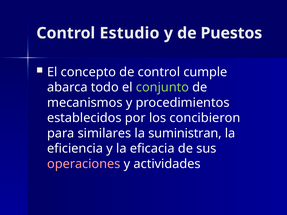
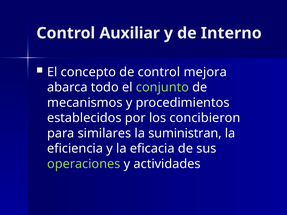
Estudio: Estudio -> Auxiliar (130, 33)
Puestos: Puestos -> Interno (231, 33)
cumple: cumple -> mejora (205, 72)
operaciones colour: pink -> light green (84, 164)
